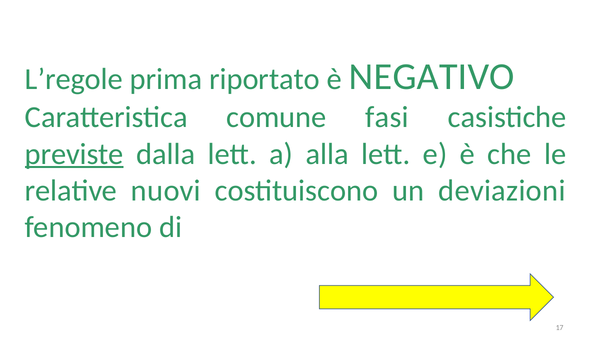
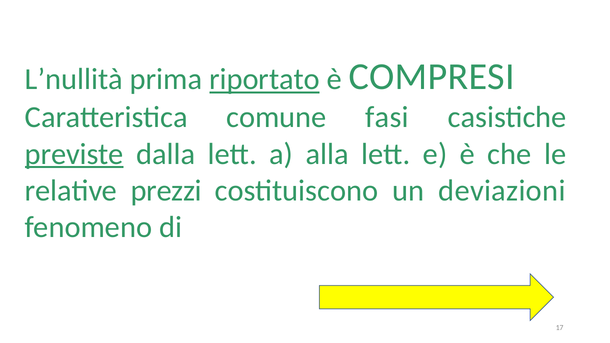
L’regole: L’regole -> L’nullità (74, 79)
riportato underline: none -> present (264, 79)
NEGATIVO: NEGATIVO -> COMPRESI (432, 77)
nuovi: nuovi -> prezzi (166, 191)
